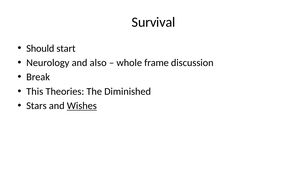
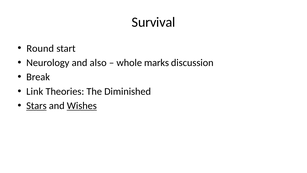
Should: Should -> Round (40, 48)
frame: frame -> marks (157, 63)
This: This -> Link (35, 91)
Stars underline: none -> present (36, 106)
